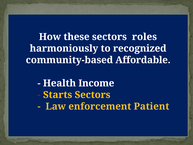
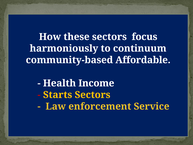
roles: roles -> focus (145, 37)
recognized: recognized -> continuum (140, 48)
Patient: Patient -> Service (152, 106)
